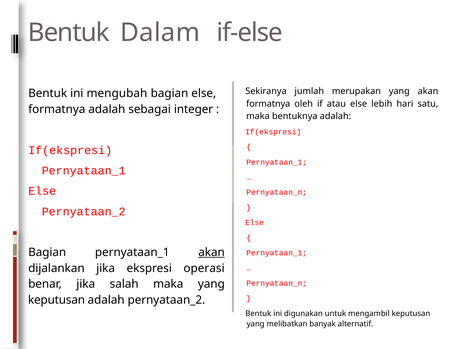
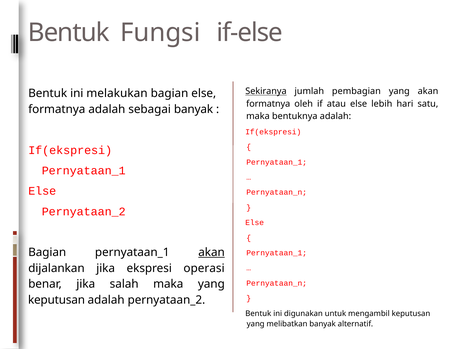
Dalam: Dalam -> Fungsi (160, 33)
Sekiranya underline: none -> present (266, 91)
merupakan: merupakan -> pembagian (356, 91)
mengubah: mengubah -> melakukan (117, 94)
sebagai integer: integer -> banyak (194, 110)
